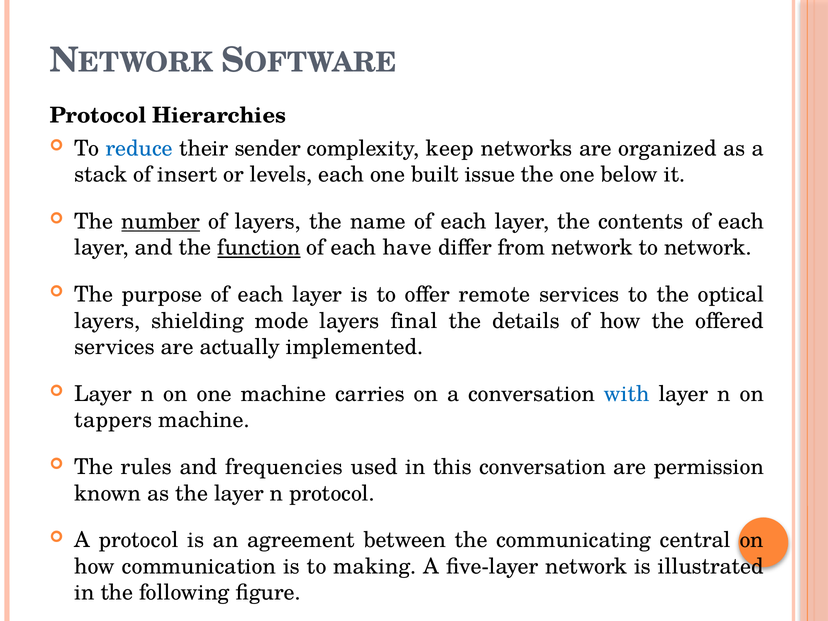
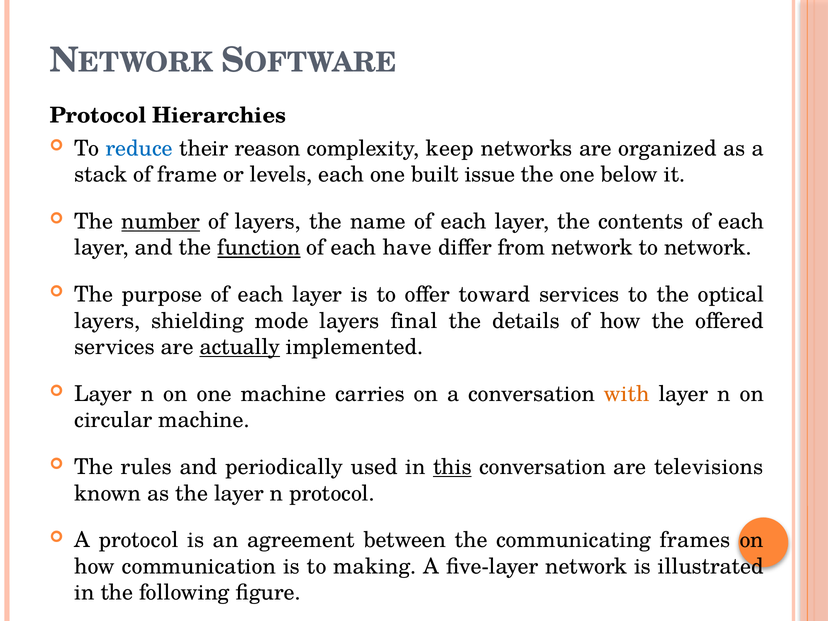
sender: sender -> reason (268, 148)
insert: insert -> frame (187, 175)
remote: remote -> toward (495, 295)
actually underline: none -> present (240, 347)
with colour: blue -> orange (627, 394)
tappers: tappers -> circular (113, 420)
frequencies: frequencies -> periodically (284, 467)
this underline: none -> present (452, 467)
permission: permission -> televisions (709, 467)
central: central -> frames (695, 540)
